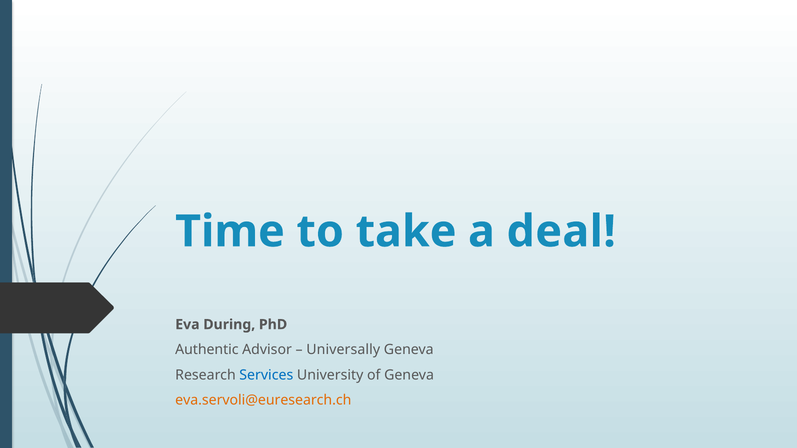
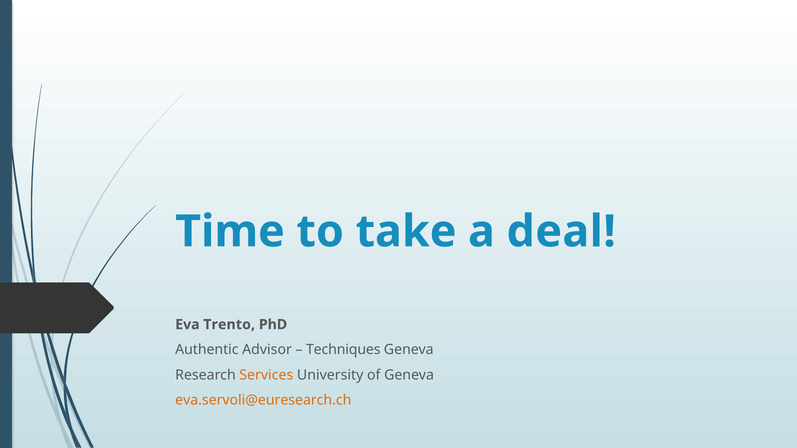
During: During -> Trento (229, 325)
Universally: Universally -> Techniques (343, 350)
Services colour: blue -> orange (266, 375)
